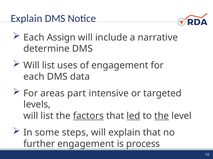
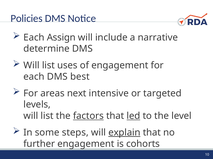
Explain: Explain -> Policies (27, 18)
data: data -> best (80, 77)
part: part -> next (77, 94)
the underline: present -> none (162, 116)
explain underline: none -> present (124, 133)
process: process -> cohorts (143, 144)
